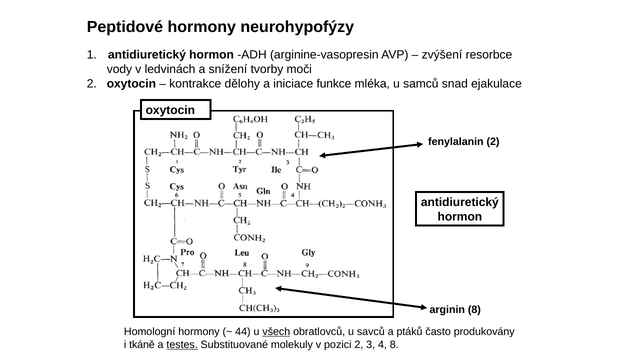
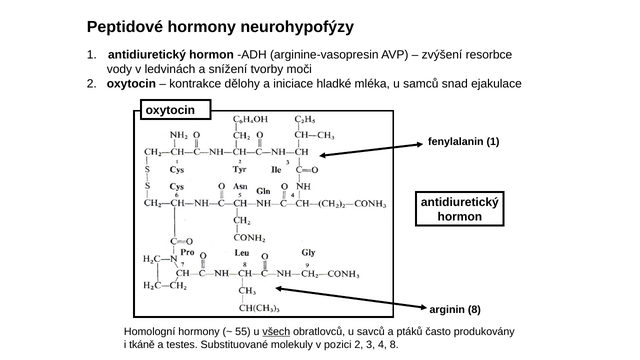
funkce: funkce -> hladké (334, 84)
fenylalanin 2: 2 -> 1 (493, 142)
44: 44 -> 55 (243, 332)
testes underline: present -> none (182, 345)
